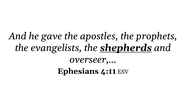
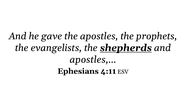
overseer,…: overseer,… -> apostles,… (93, 59)
